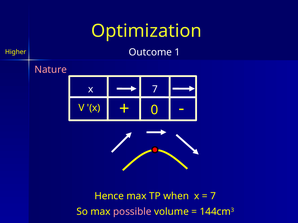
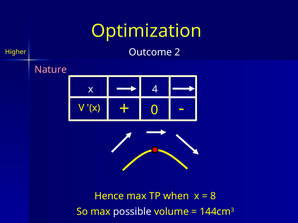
1: 1 -> 2 (177, 52)
x 7: 7 -> 4 (155, 89)
7: 7 -> 8 (213, 197)
possible colour: pink -> white (132, 212)
